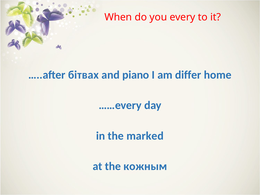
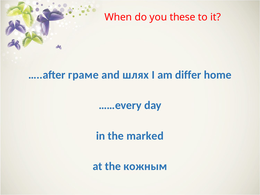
every: every -> these (183, 17)
бітвах: бітвах -> граме (83, 75)
piano: piano -> шлях (136, 75)
